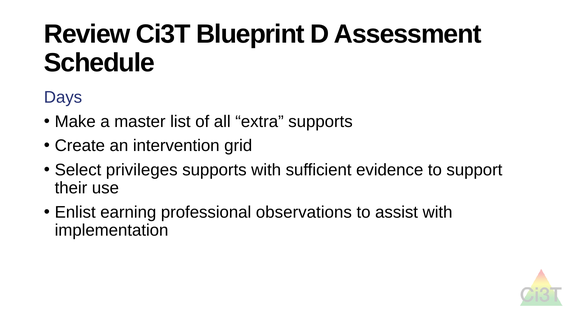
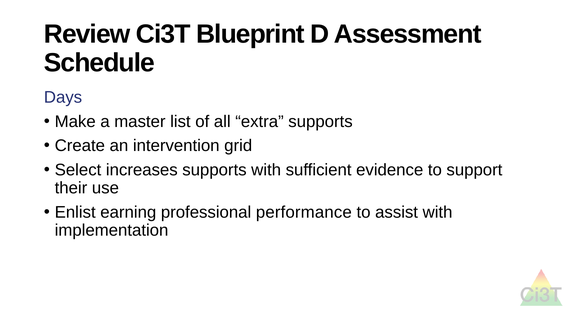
privileges: privileges -> increases (142, 170)
observations: observations -> performance (304, 212)
